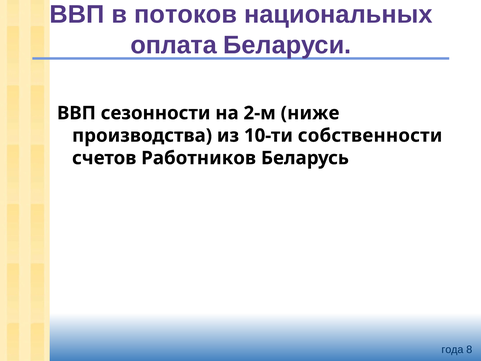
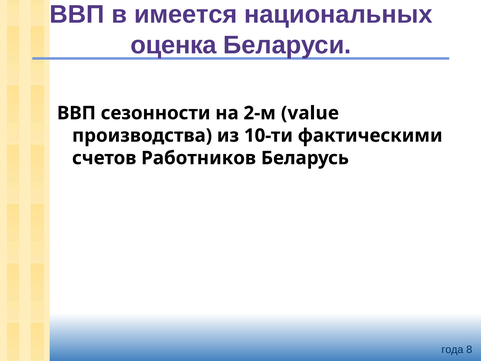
потоков: потоков -> имеется (186, 15)
оплата: оплата -> оценка (174, 45)
ниже: ниже -> value (310, 113)
собственности: собственности -> фактическими (370, 135)
